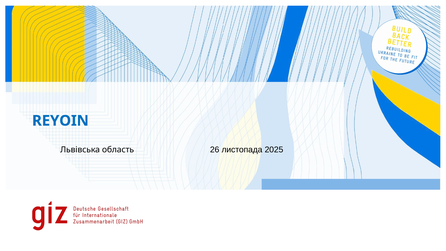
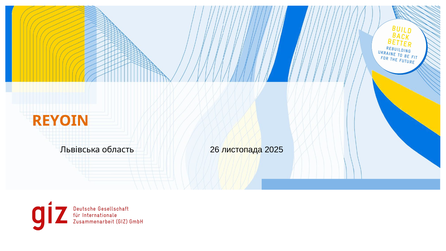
REYOIN colour: blue -> orange (60, 121)
